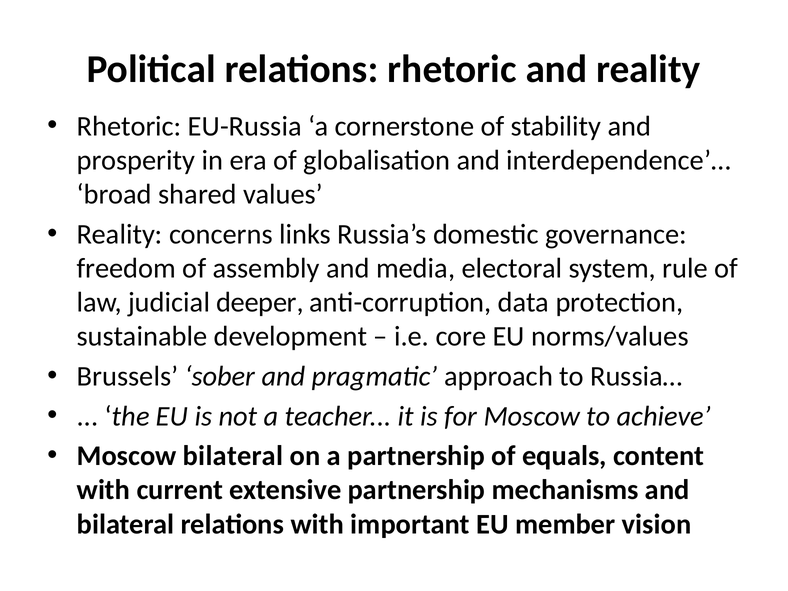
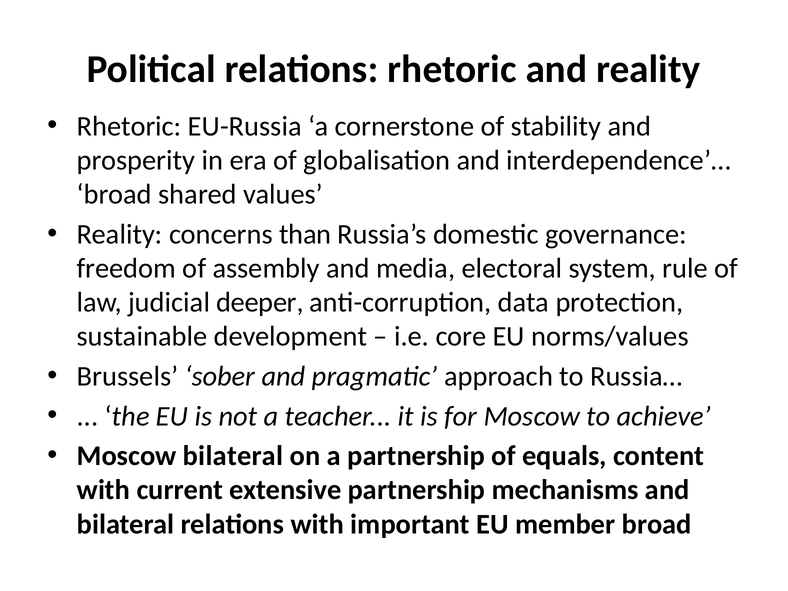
links: links -> than (305, 234)
member vision: vision -> broad (657, 524)
